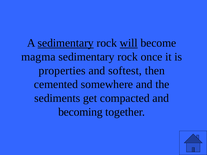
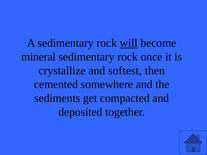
sedimentary underline: present -> none (66, 43)
magma: magma -> mineral (38, 57)
properties: properties -> crystallize (62, 71)
becoming: becoming -> deposited (80, 112)
